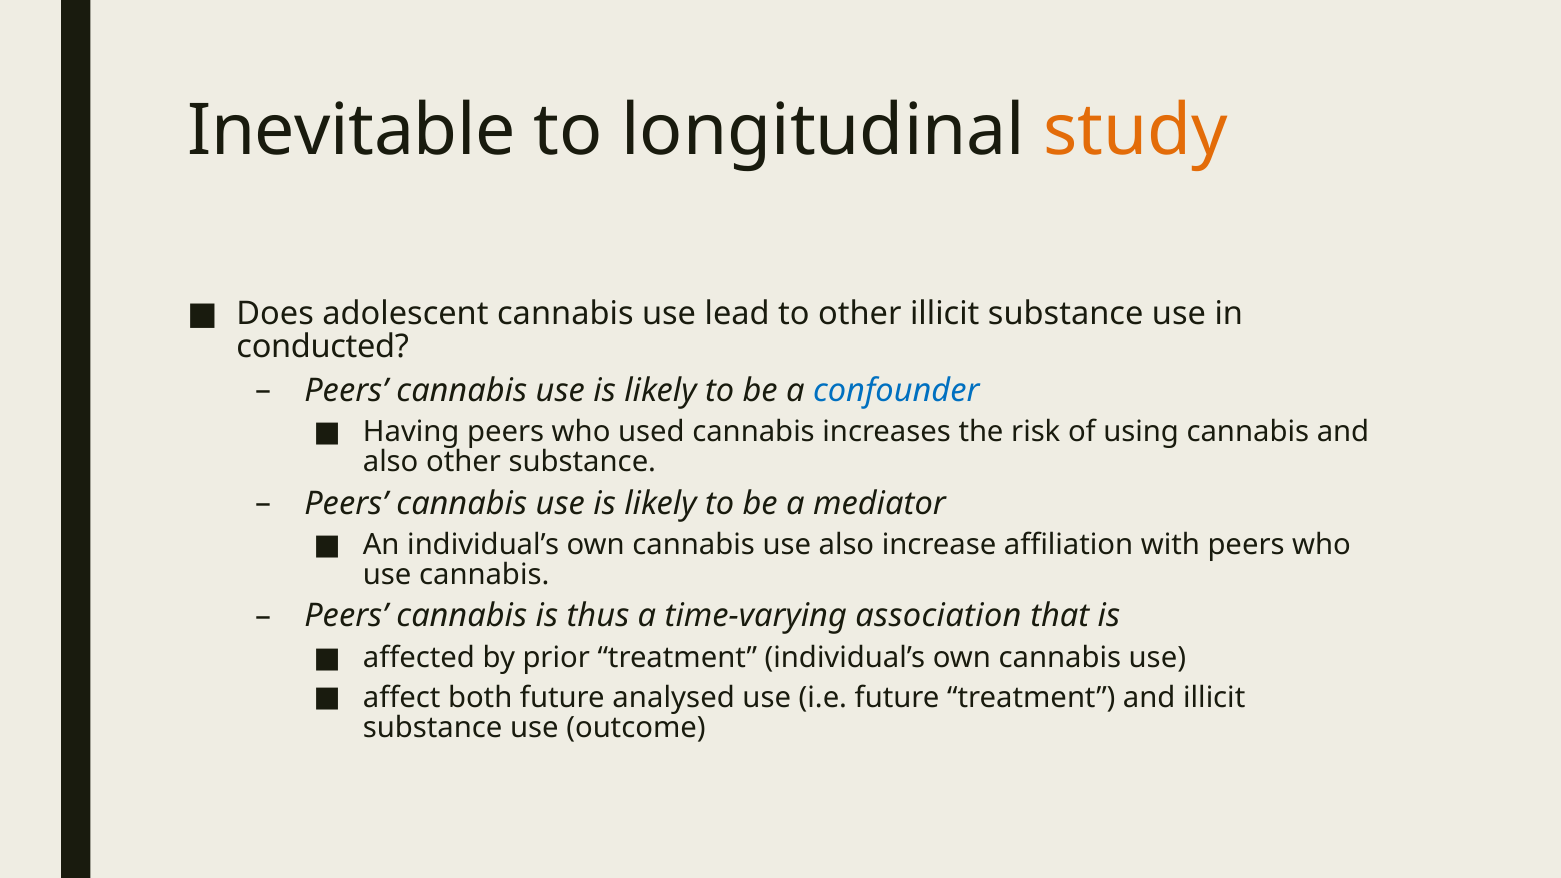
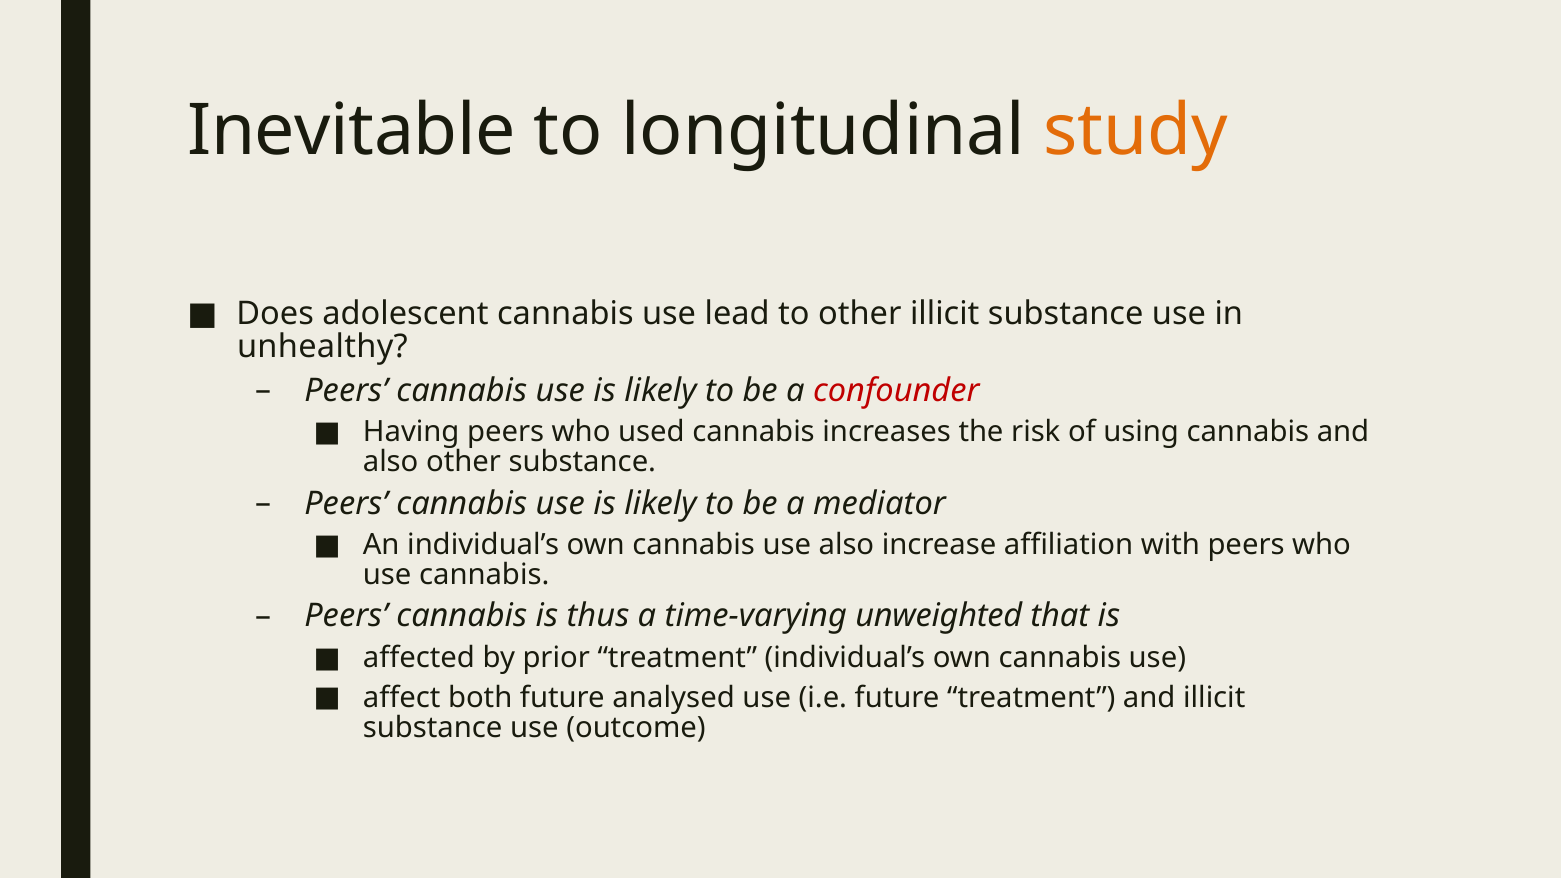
conducted: conducted -> unhealthy (322, 347)
confounder colour: blue -> red (896, 390)
association: association -> unweighted (939, 616)
